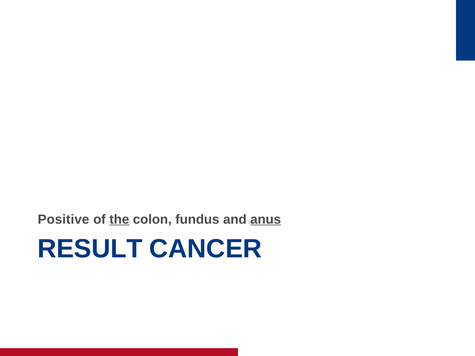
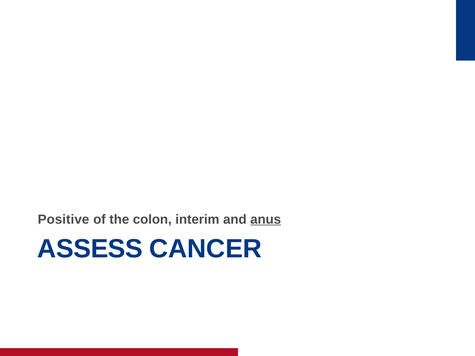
the underline: present -> none (119, 220)
fundus: fundus -> interim (197, 220)
RESULT: RESULT -> ASSESS (90, 249)
